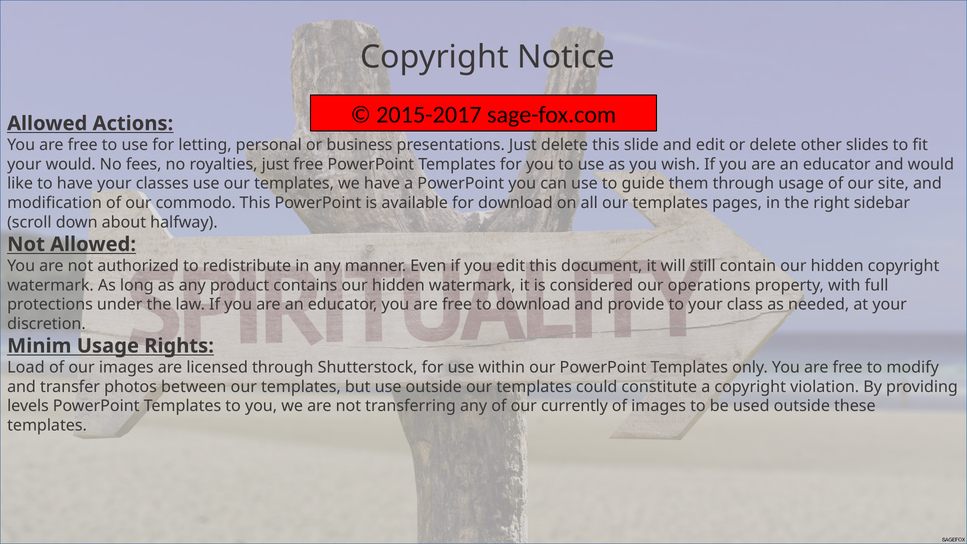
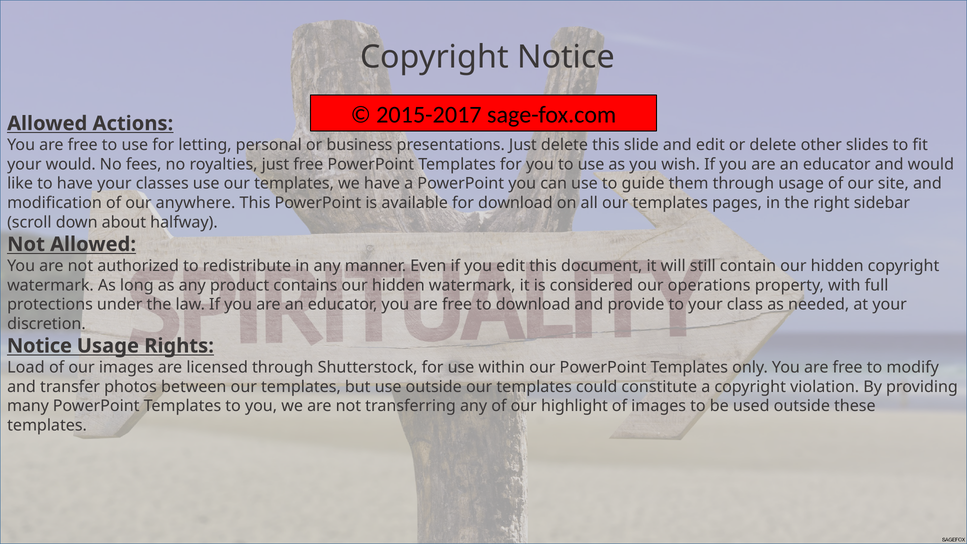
commodo: commodo -> anywhere (196, 203)
Minim: Minim -> Notice (39, 346)
levels: levels -> many (28, 406)
currently: currently -> highlight (574, 406)
